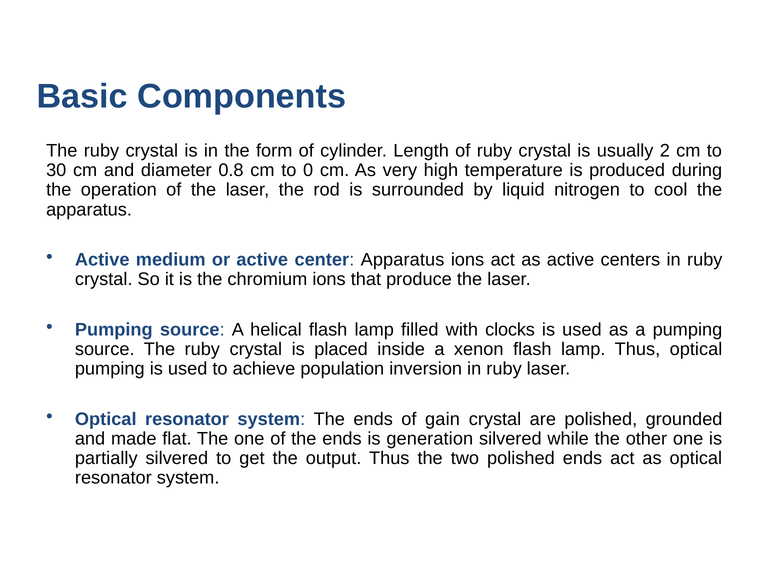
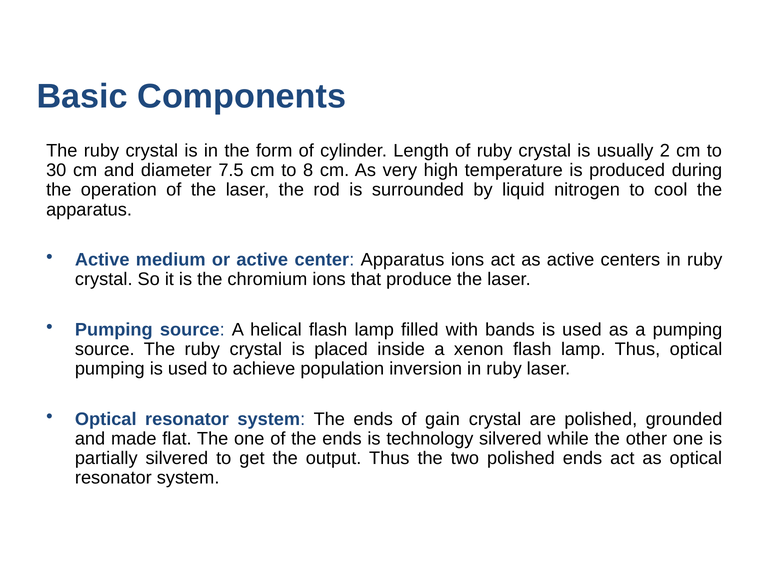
0.8: 0.8 -> 7.5 (231, 170)
0: 0 -> 8 (308, 170)
clocks: clocks -> bands (510, 329)
generation: generation -> technology (430, 439)
